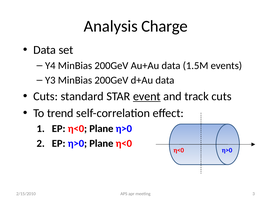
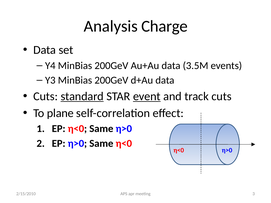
1.5M: 1.5M -> 3.5M (196, 66)
standard underline: none -> present (82, 96)
trend: trend -> plane (60, 113)
η<0 Plane: Plane -> Same (101, 129)
η>0 Plane: Plane -> Same (101, 144)
